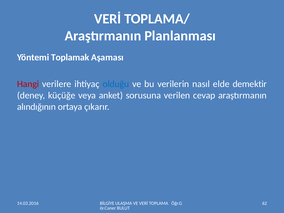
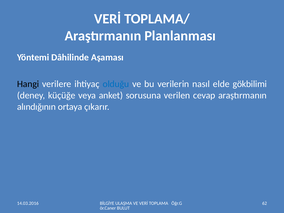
Toplamak: Toplamak -> Dâhilinde (70, 57)
Hangi colour: red -> black (28, 84)
demektir: demektir -> gökbilimi (250, 84)
